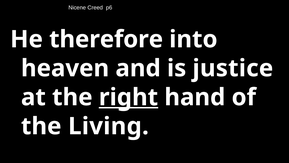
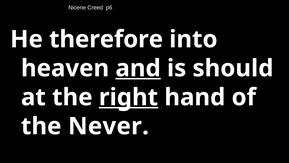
and underline: none -> present (138, 68)
justice: justice -> should (233, 68)
Living: Living -> Never (108, 126)
